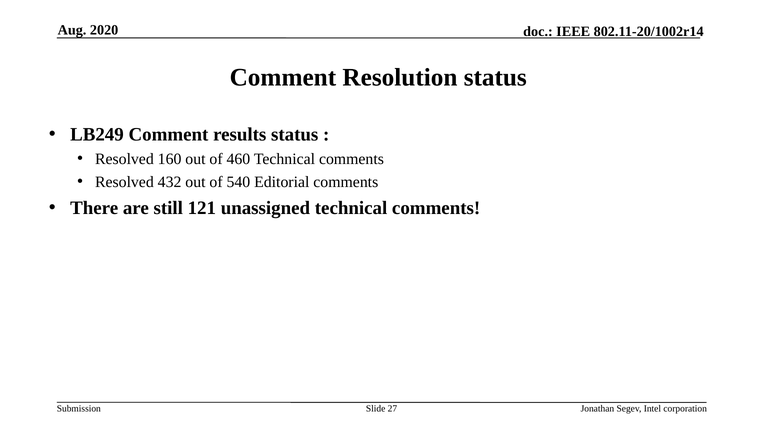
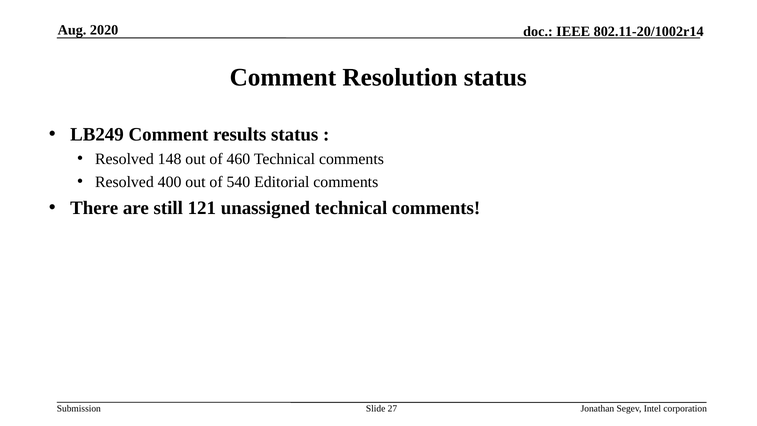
160: 160 -> 148 (170, 159)
432: 432 -> 400 (170, 182)
